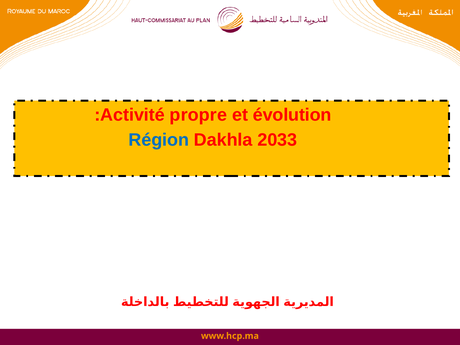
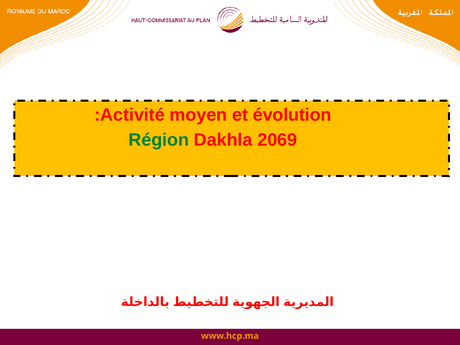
propre: propre -> moyen (198, 115)
Région colour: blue -> green (159, 140)
2033: 2033 -> 2069 (277, 140)
